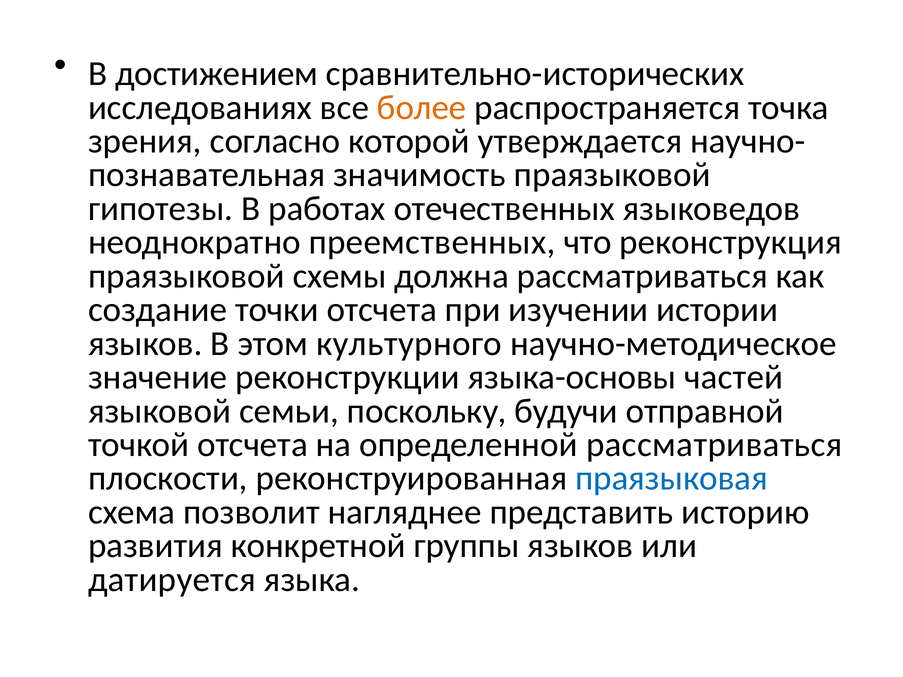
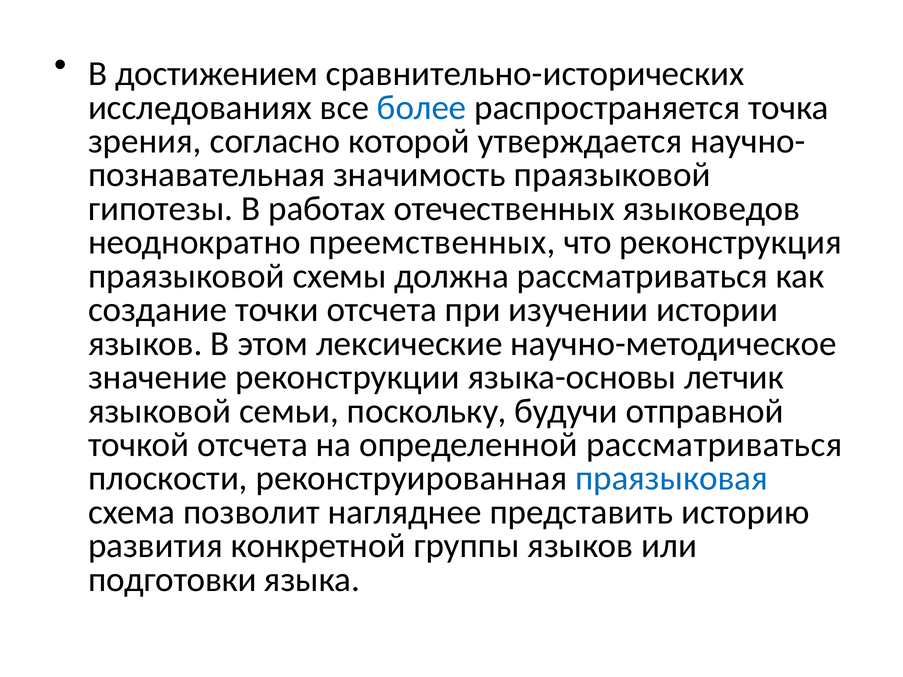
более colour: orange -> blue (422, 107)
культурного: культурного -> лексические (409, 344)
частей: частей -> летчик (734, 377)
датируется: датируется -> подготовки (172, 580)
